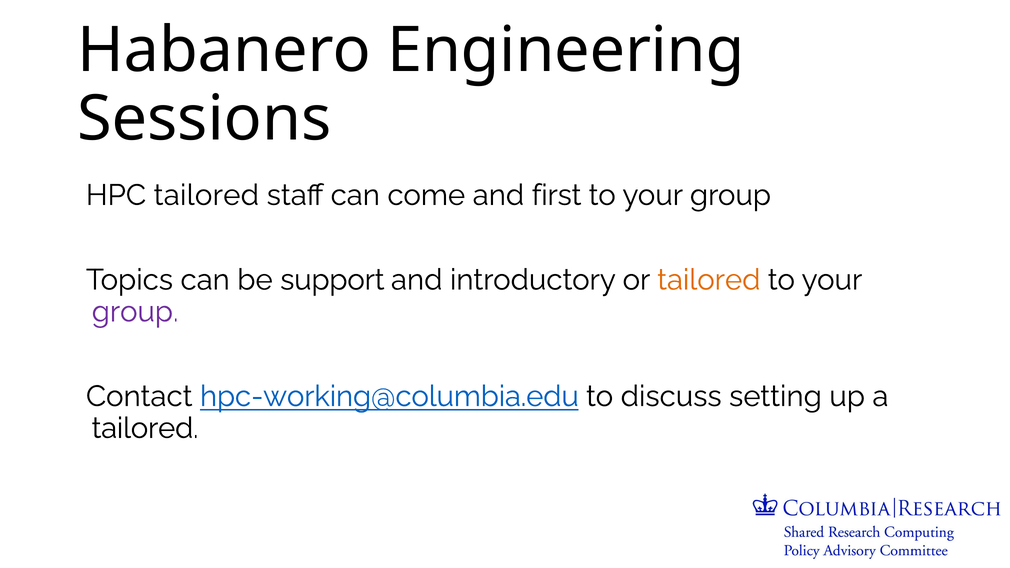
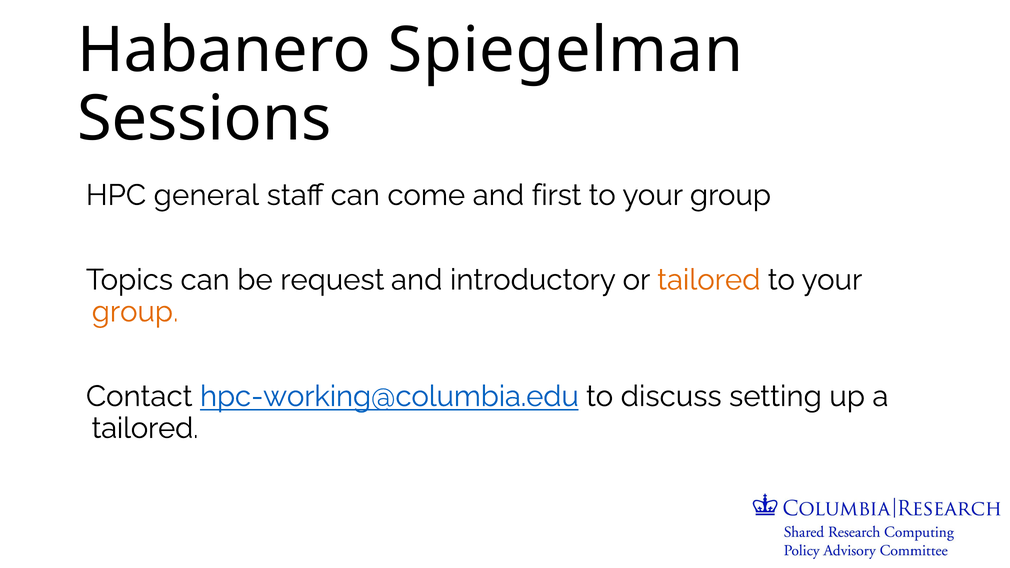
Engineering: Engineering -> Spiegelman (565, 51)
HPC tailored: tailored -> general (206, 195)
support: support -> request (332, 280)
group colour: purple -> orange (135, 312)
